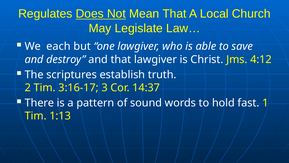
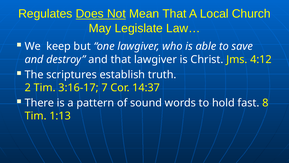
each: each -> keep (59, 46)
3: 3 -> 7 (105, 87)
1: 1 -> 8 (265, 103)
